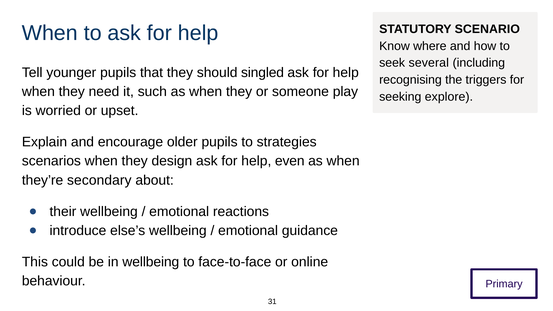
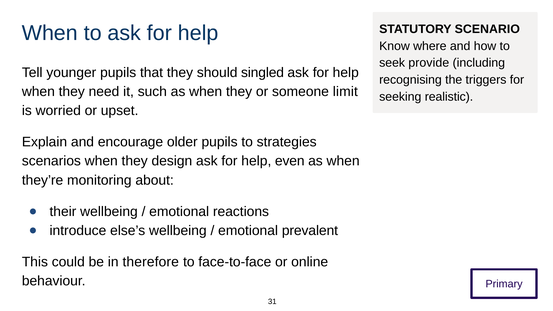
several: several -> provide (429, 63)
play: play -> limit (345, 92)
explore: explore -> realistic (449, 97)
secondary: secondary -> monitoring (99, 180)
guidance: guidance -> prevalent (310, 231)
in wellbeing: wellbeing -> therefore (151, 262)
